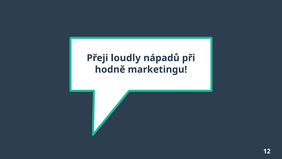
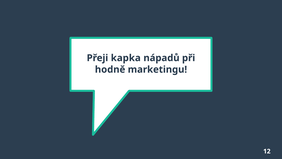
loudly: loudly -> kapka (126, 58)
